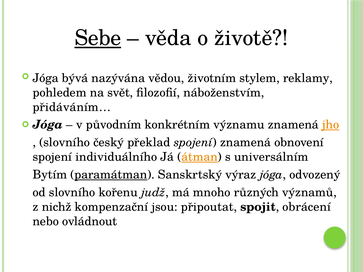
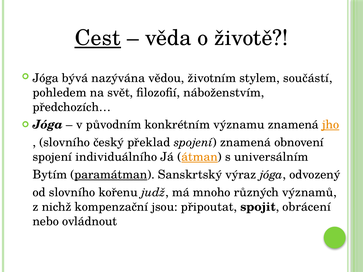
Sebe: Sebe -> Cest (98, 38)
reklamy: reklamy -> součástí (308, 78)
přidáváním…: přidáváním… -> předchozích… (72, 107)
